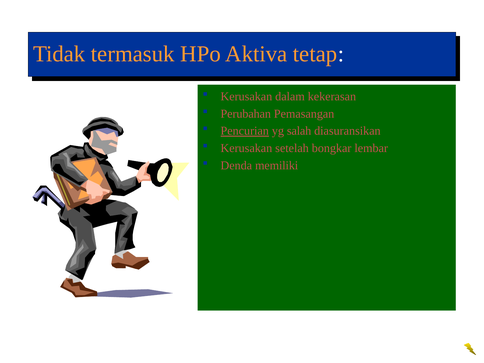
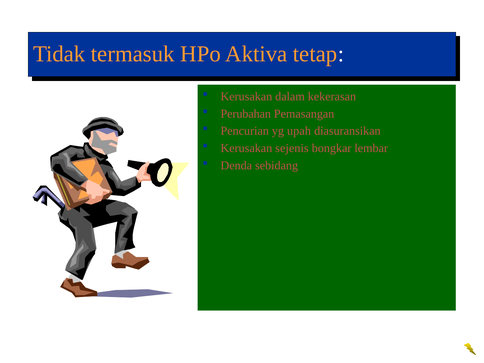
Pencurian underline: present -> none (245, 131)
salah: salah -> upah (299, 131)
setelah: setelah -> sejenis (292, 148)
memiliki: memiliki -> sebidang (277, 165)
